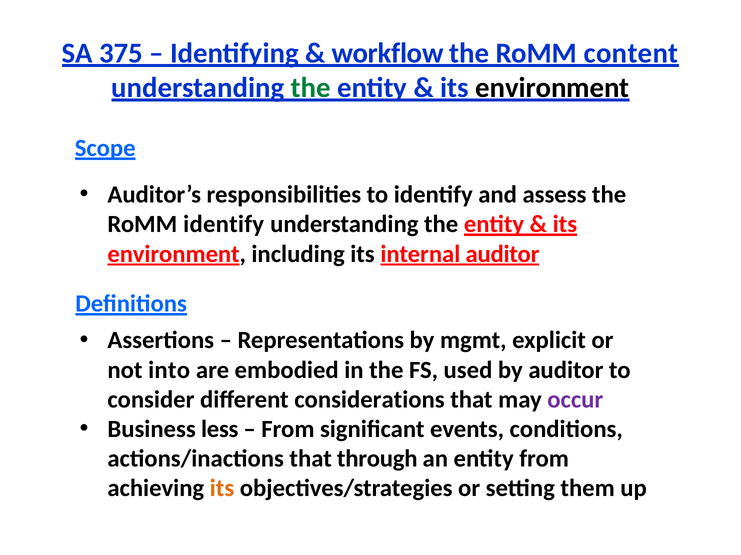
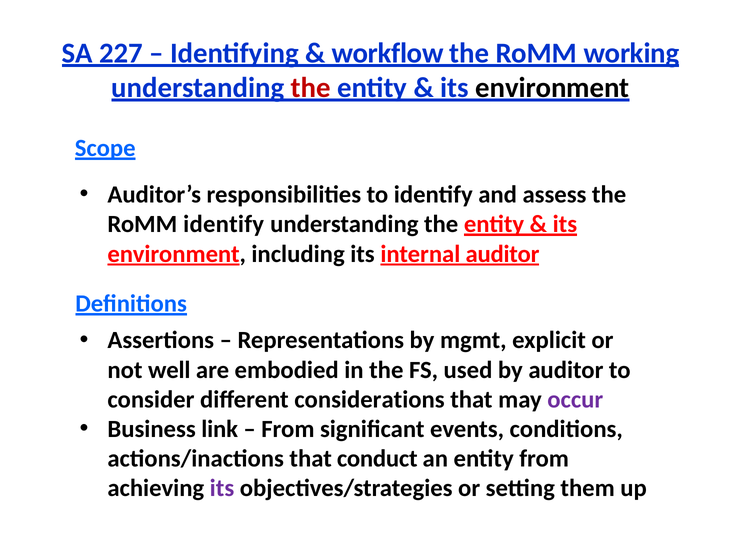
375: 375 -> 227 (121, 53)
content: content -> working (631, 53)
the colour: green -> red (311, 88)
into: into -> well (169, 370)
less: less -> link (220, 430)
through: through -> conduct (377, 459)
its colour: orange -> purple (222, 489)
